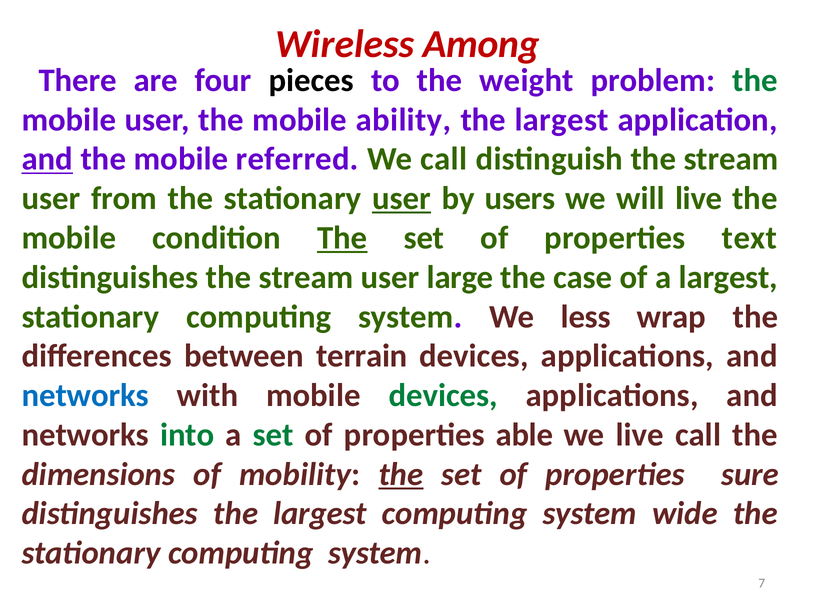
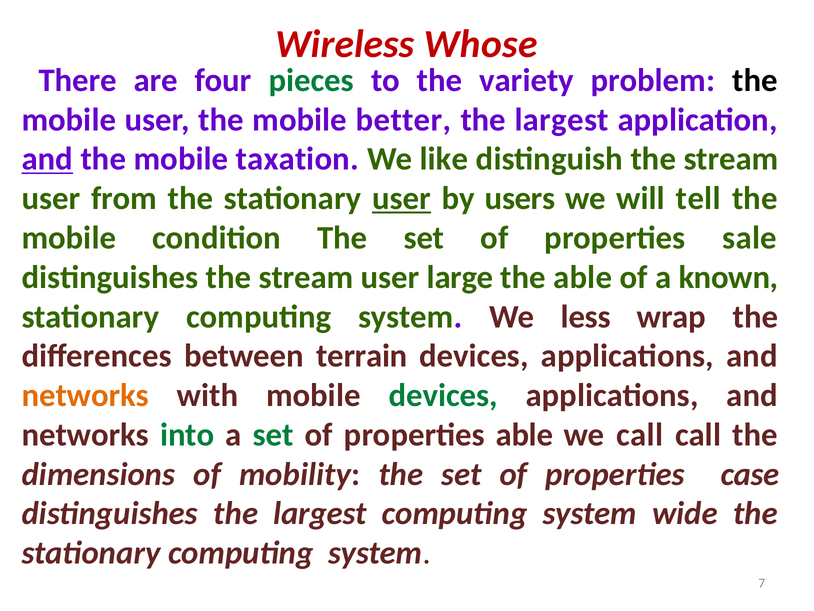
Among: Among -> Whose (481, 44)
pieces colour: black -> green (311, 80)
weight: weight -> variety (527, 80)
the colour: green -> black (755, 80)
ability: ability -> better (404, 120)
referred: referred -> taxation (297, 159)
We call: call -> like (444, 159)
will live: live -> tell (698, 198)
The underline: present -> none (342, 238)
text: text -> sale (749, 238)
the case: case -> able (583, 277)
a largest: largest -> known (728, 277)
networks colour: blue -> orange (85, 395)
we live: live -> call (640, 434)
the underline: present -> none (401, 474)
sure: sure -> case (750, 474)
